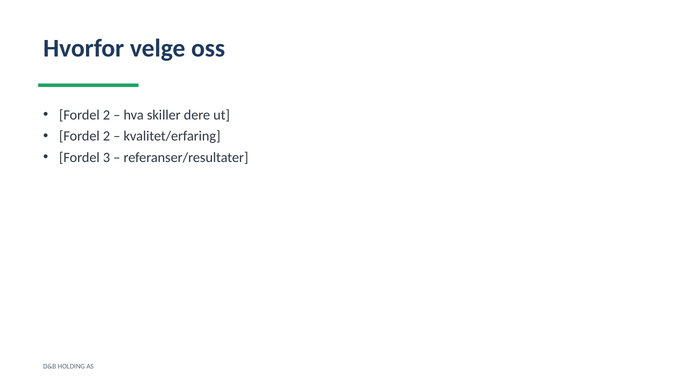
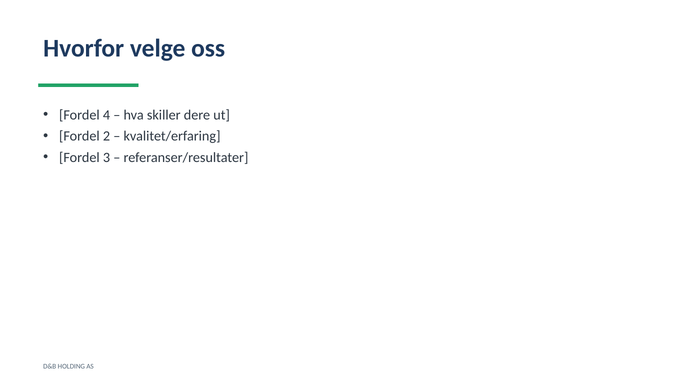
2: 2 -> 4 (106, 115)
